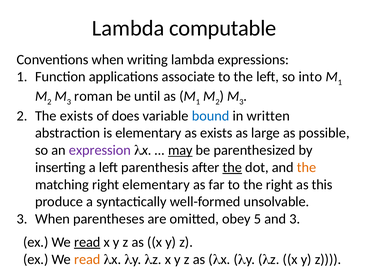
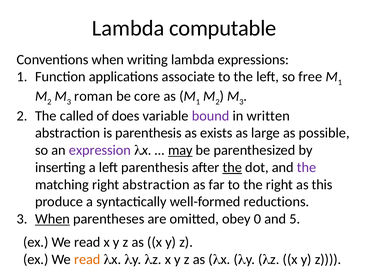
into: into -> free (310, 77)
until: until -> core (147, 96)
The exists: exists -> called (77, 116)
bound colour: blue -> purple (211, 116)
is elementary: elementary -> parenthesis (148, 133)
the colour: orange -> purple (307, 167)
right elementary: elementary -> abstraction (156, 185)
unsolvable: unsolvable -> reductions (276, 202)
When underline: none -> present (52, 219)
5: 5 -> 0 (257, 219)
and 3: 3 -> 5 (295, 219)
read underline: present -> none (87, 242)
